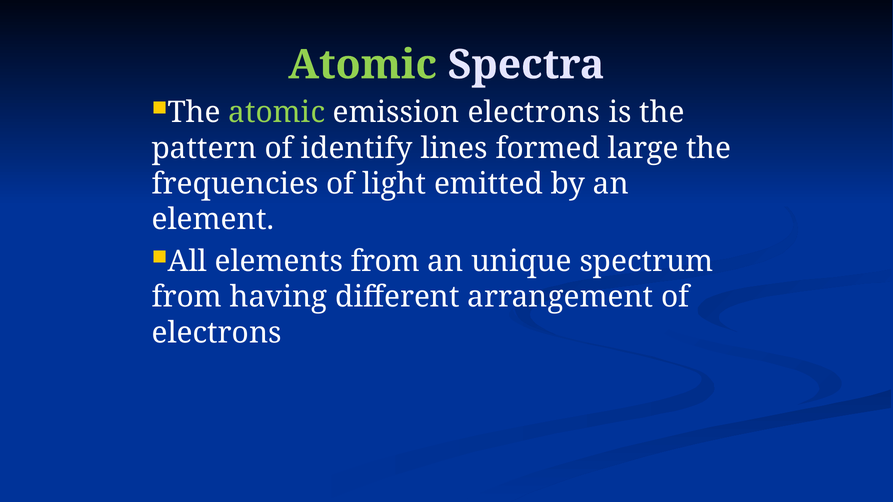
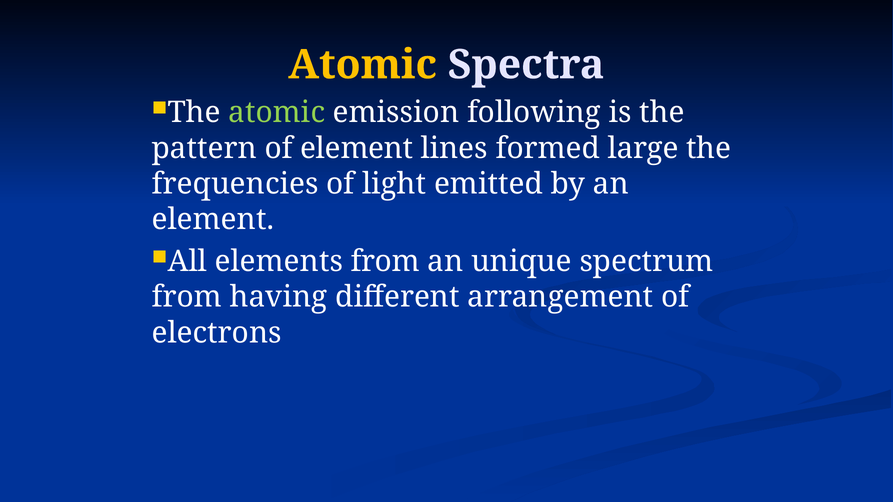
Atomic colour: light green -> yellow (363, 65)
emission electrons: electrons -> following (534, 113)
of identify: identify -> element (357, 148)
